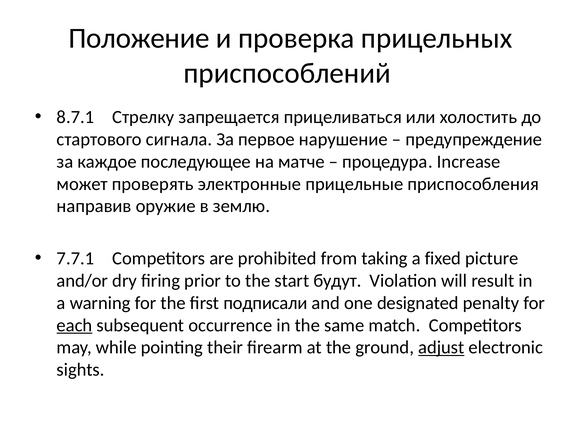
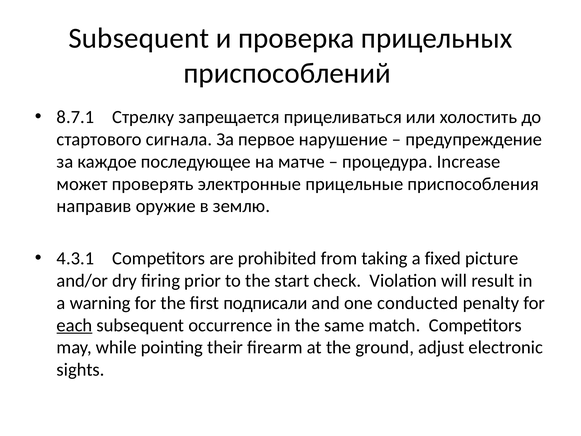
Положение: Положение -> Subsequent (139, 38)
7.7.1: 7.7.1 -> 4.3.1 (75, 258)
будут: будут -> check (337, 281)
designated: designated -> conducted (418, 303)
adjust underline: present -> none (441, 347)
